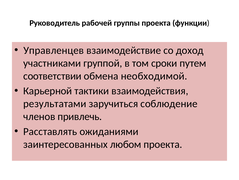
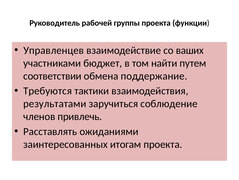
доход: доход -> ваших (190, 50)
группой: группой -> бюджет (103, 63)
сроки: сроки -> найти (164, 63)
необходимой: необходимой -> поддержание (154, 76)
Карьерной: Карьерной -> Требуются (48, 91)
любом: любом -> итогам (126, 144)
